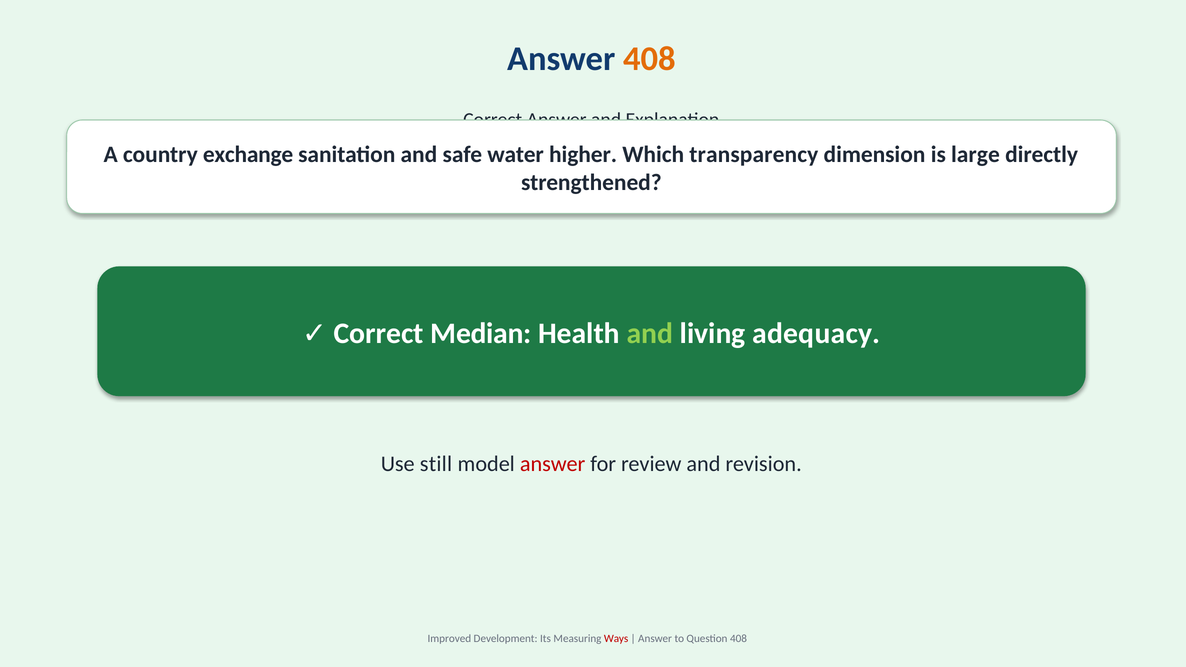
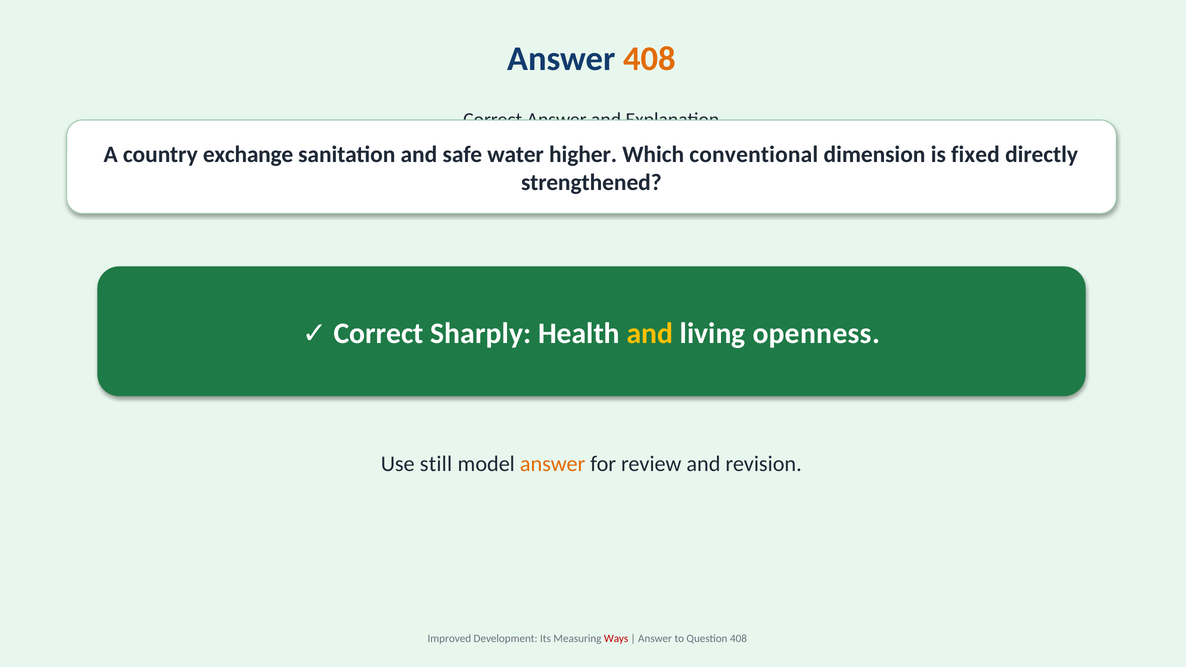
transparency: transparency -> conventional (754, 154)
large: large -> fixed (975, 154)
Median: Median -> Sharply (481, 333)
and colour: light green -> yellow (650, 333)
adequacy: adequacy -> openness (816, 333)
answer colour: red -> orange (553, 464)
